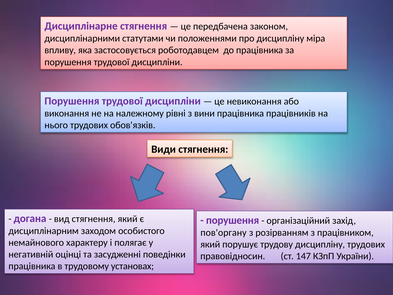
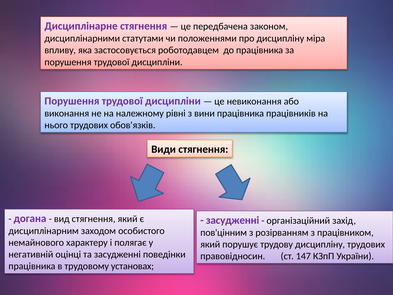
порушення: порушення -> засудженні (233, 220)
пов'органу: пов'органу -> пов'цінним (224, 232)
